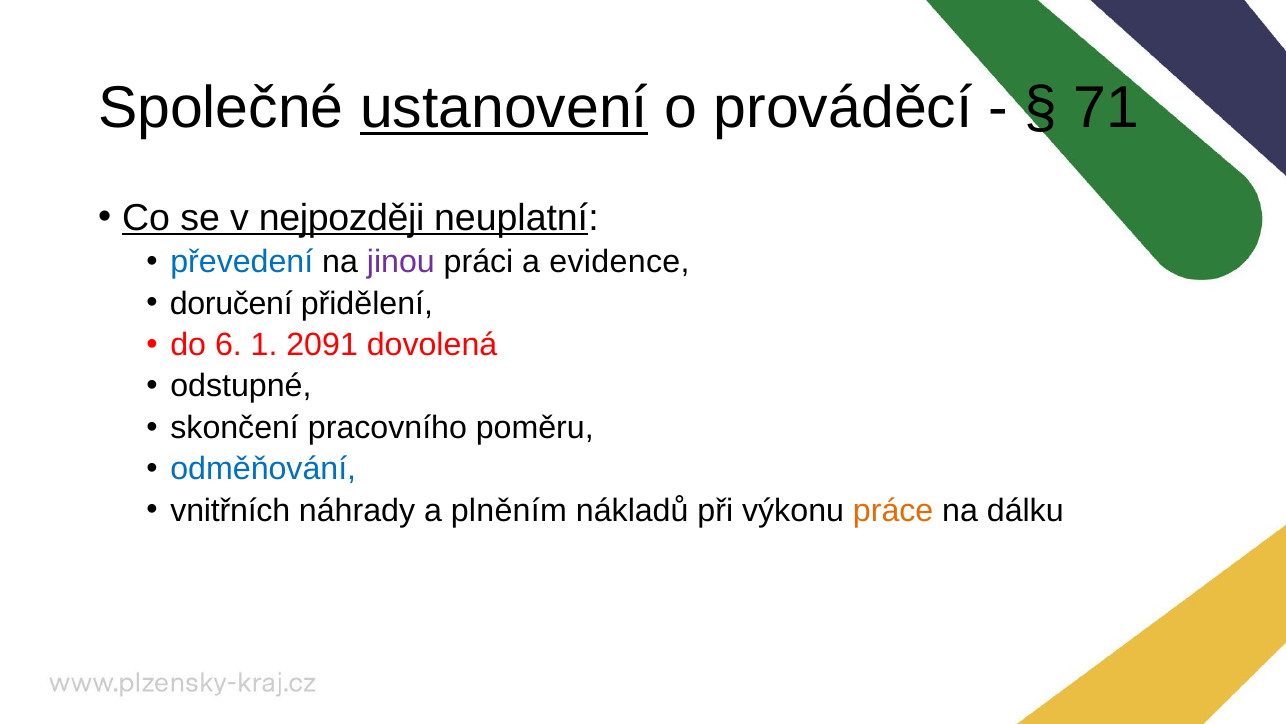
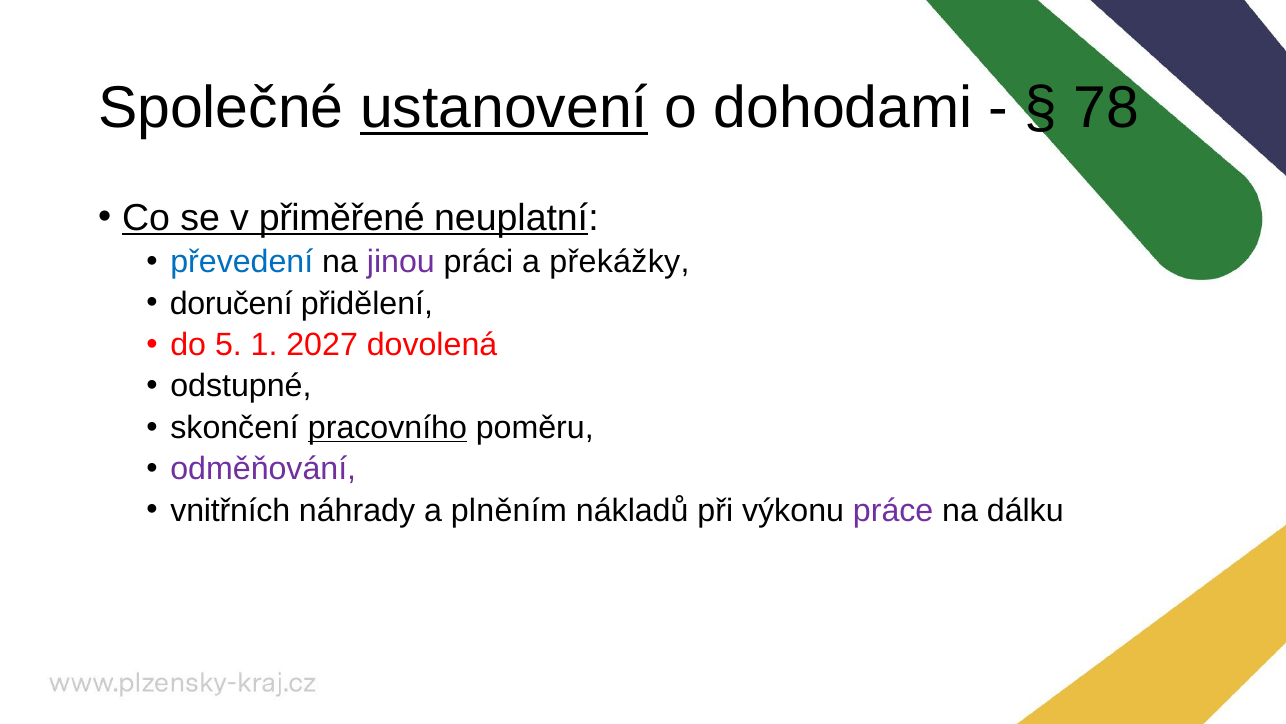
prováděcí: prováděcí -> dohodami (843, 108)
71: 71 -> 78 (1107, 108)
nejpozději: nejpozději -> přiměřené (342, 217)
evidence: evidence -> překážky (619, 262)
6: 6 -> 5 (228, 345)
2091: 2091 -> 2027 (322, 345)
pracovního underline: none -> present (387, 427)
odměňování colour: blue -> purple (263, 469)
práce colour: orange -> purple (893, 510)
